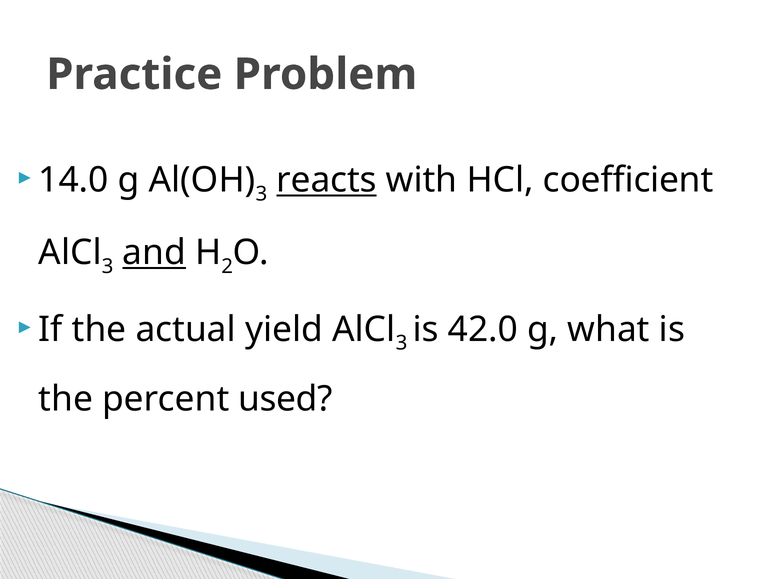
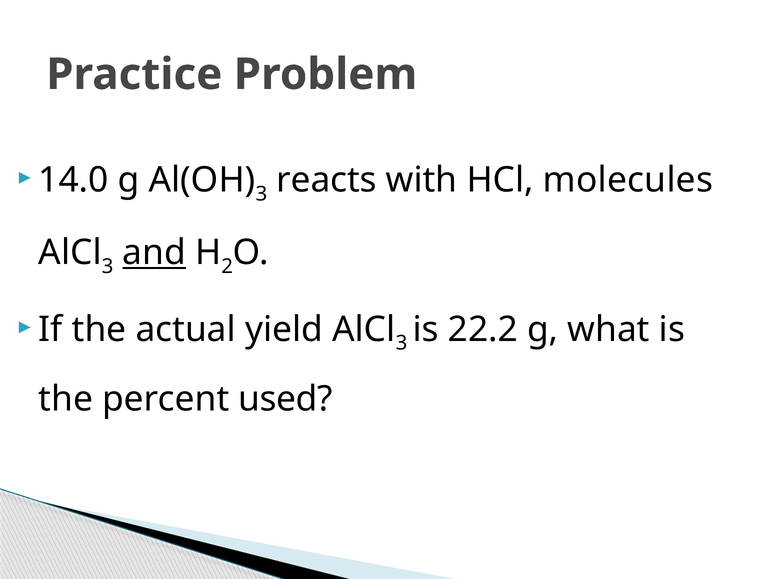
reacts underline: present -> none (327, 180)
coefficient: coefficient -> molecules (628, 180)
42.0: 42.0 -> 22.2 (483, 329)
